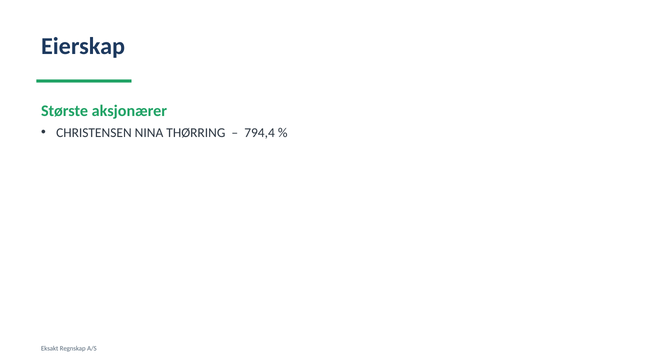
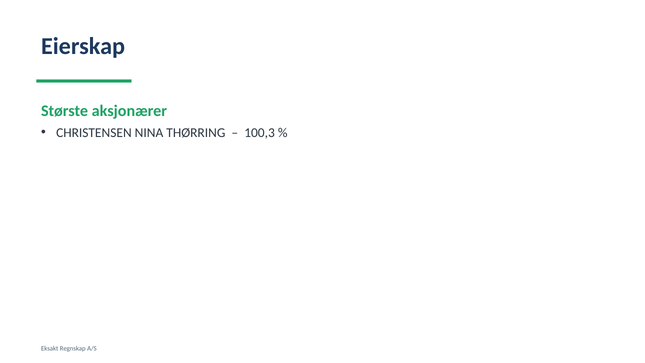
794,4: 794,4 -> 100,3 (260, 133)
